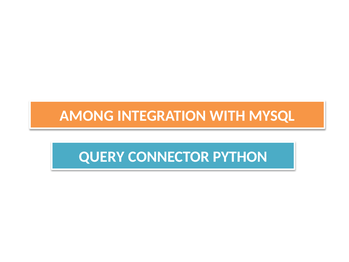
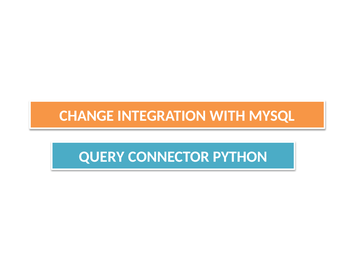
AMONG: AMONG -> CHANGE (87, 116)
